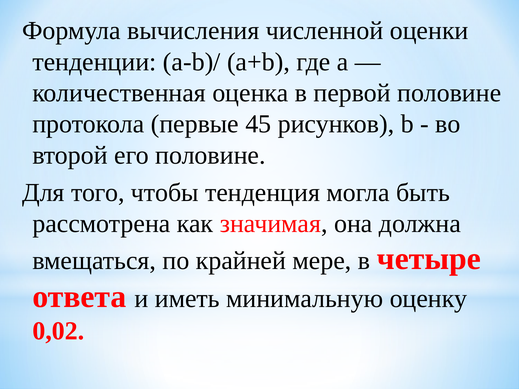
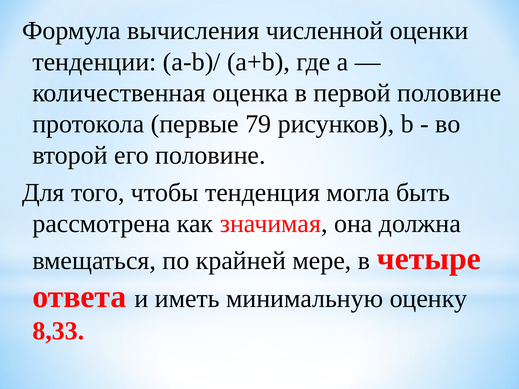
45: 45 -> 79 (258, 124)
0,02: 0,02 -> 8,33 (58, 331)
